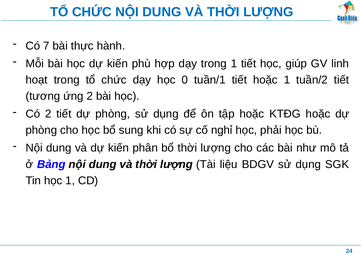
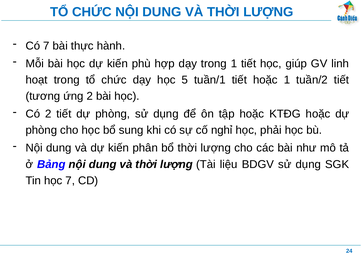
0: 0 -> 5 (185, 80)
học 1: 1 -> 7 (70, 181)
